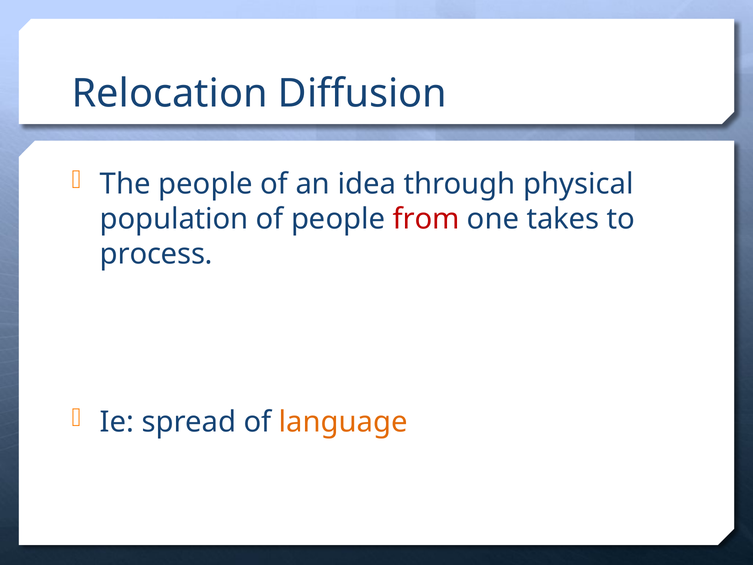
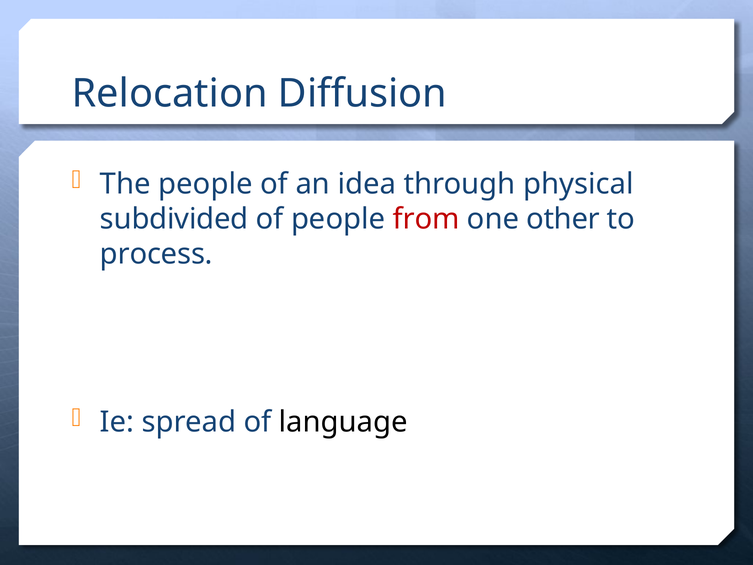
population: population -> subdivided (174, 219)
takes: takes -> other (563, 219)
language colour: orange -> black (343, 422)
